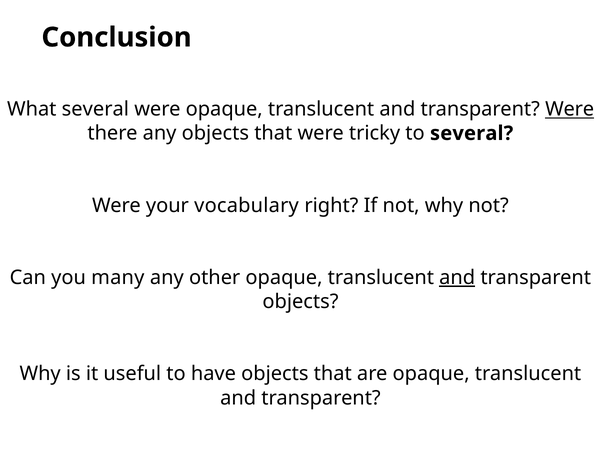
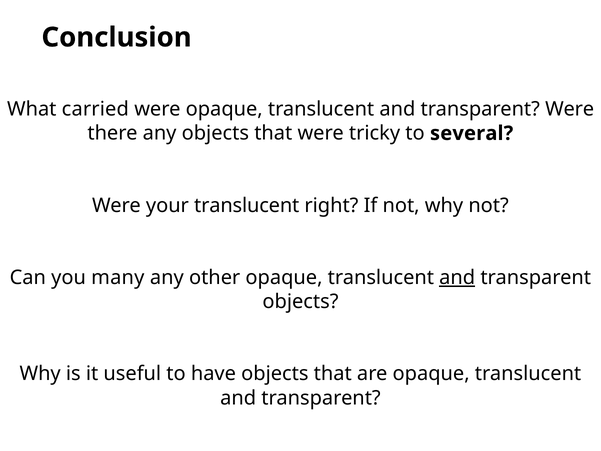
What several: several -> carried (95, 109)
Were underline: present -> none (570, 109)
your vocabulary: vocabulary -> translucent (247, 205)
